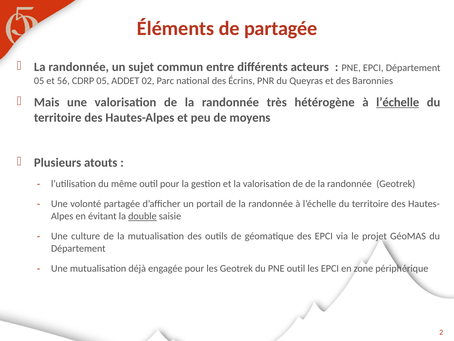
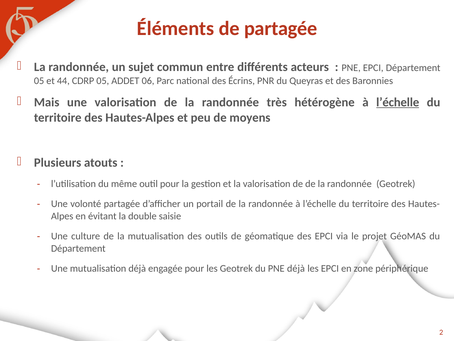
56: 56 -> 44 (63, 81)
02: 02 -> 06 (148, 81)
double underline: present -> none (142, 216)
PNE outil: outil -> déjà (296, 268)
